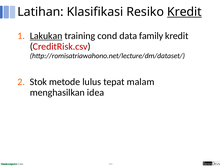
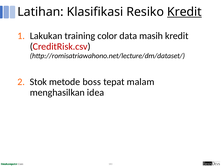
Lakukan underline: present -> none (46, 36)
cond: cond -> color (107, 36)
family: family -> masih (151, 36)
lulus: lulus -> boss (92, 82)
